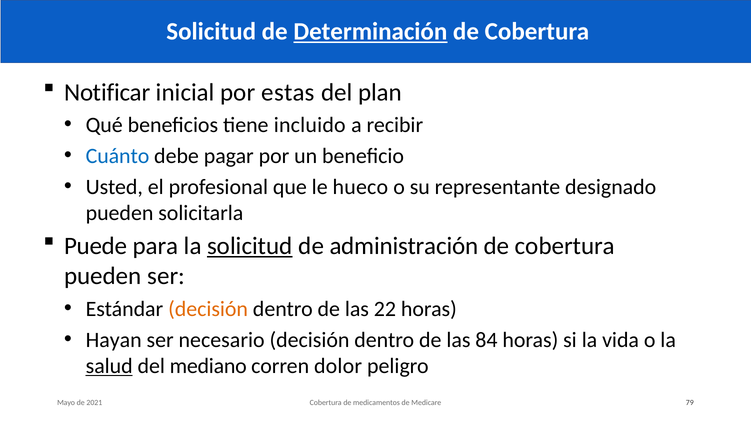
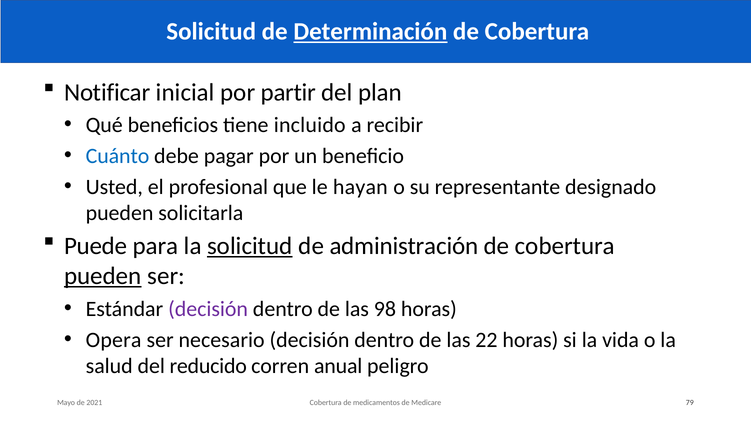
estas: estas -> partir (288, 92)
hueco: hueco -> hayan (360, 187)
pueden underline: none -> present (103, 276)
decisión colour: orange -> purple (208, 309)
22: 22 -> 98 (385, 309)
Hayan: Hayan -> Opera (114, 340)
84: 84 -> 22 (486, 340)
salud underline: present -> none (109, 366)
mediano: mediano -> reducido (208, 366)
dolor: dolor -> anual (338, 366)
